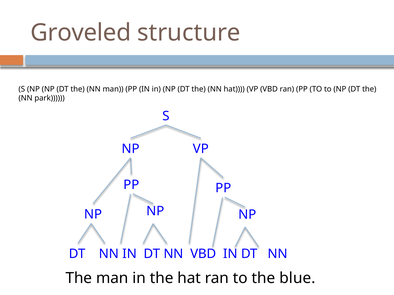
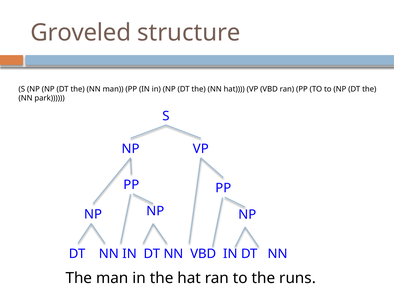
blue: blue -> runs (298, 279)
